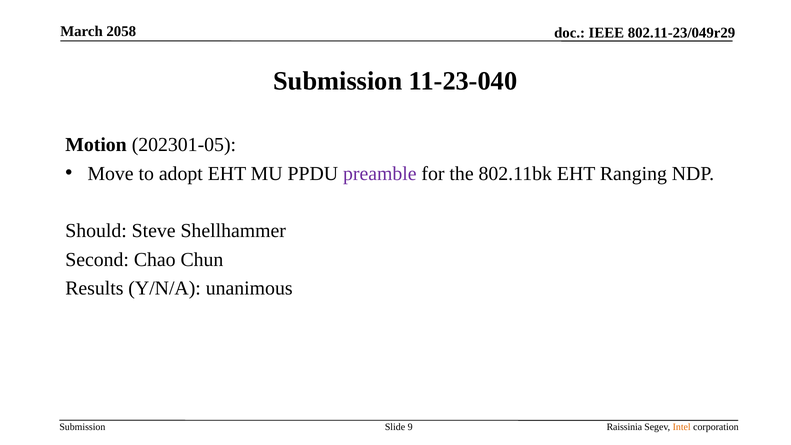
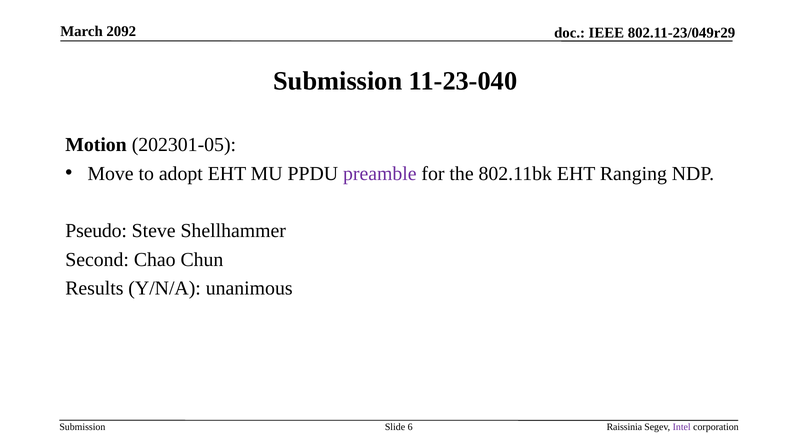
2058: 2058 -> 2092 (121, 31)
Should: Should -> Pseudo (96, 231)
9: 9 -> 6 (410, 427)
Intel colour: orange -> purple (682, 427)
